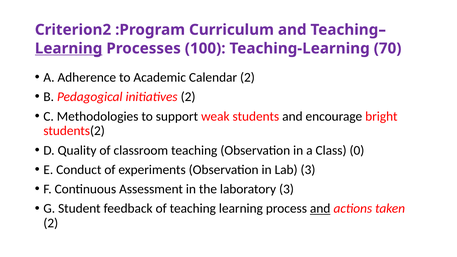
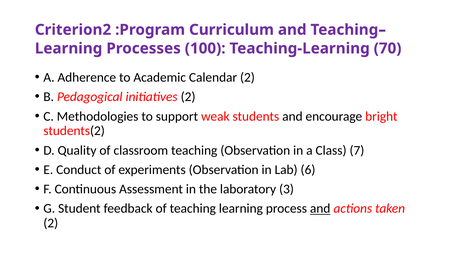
Learning underline: present -> none (69, 48)
0: 0 -> 7 (357, 150)
Lab 3: 3 -> 6 (308, 170)
